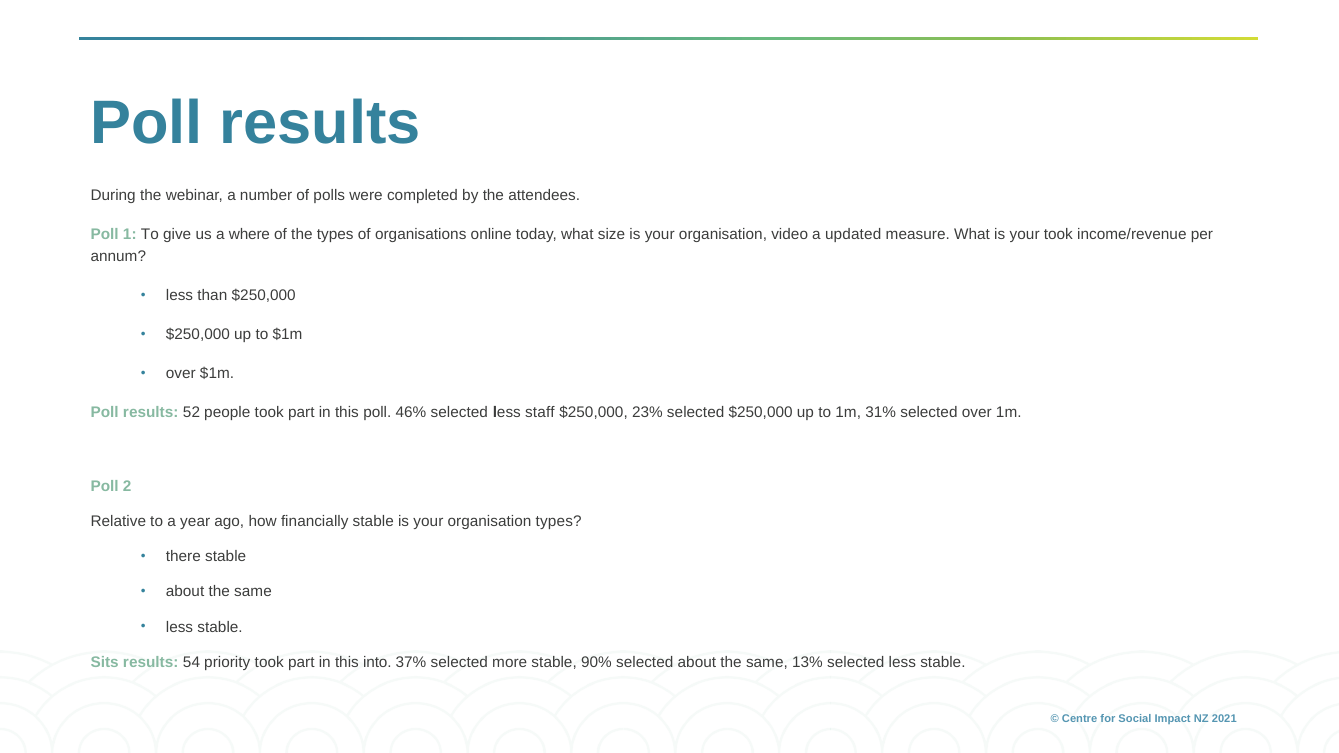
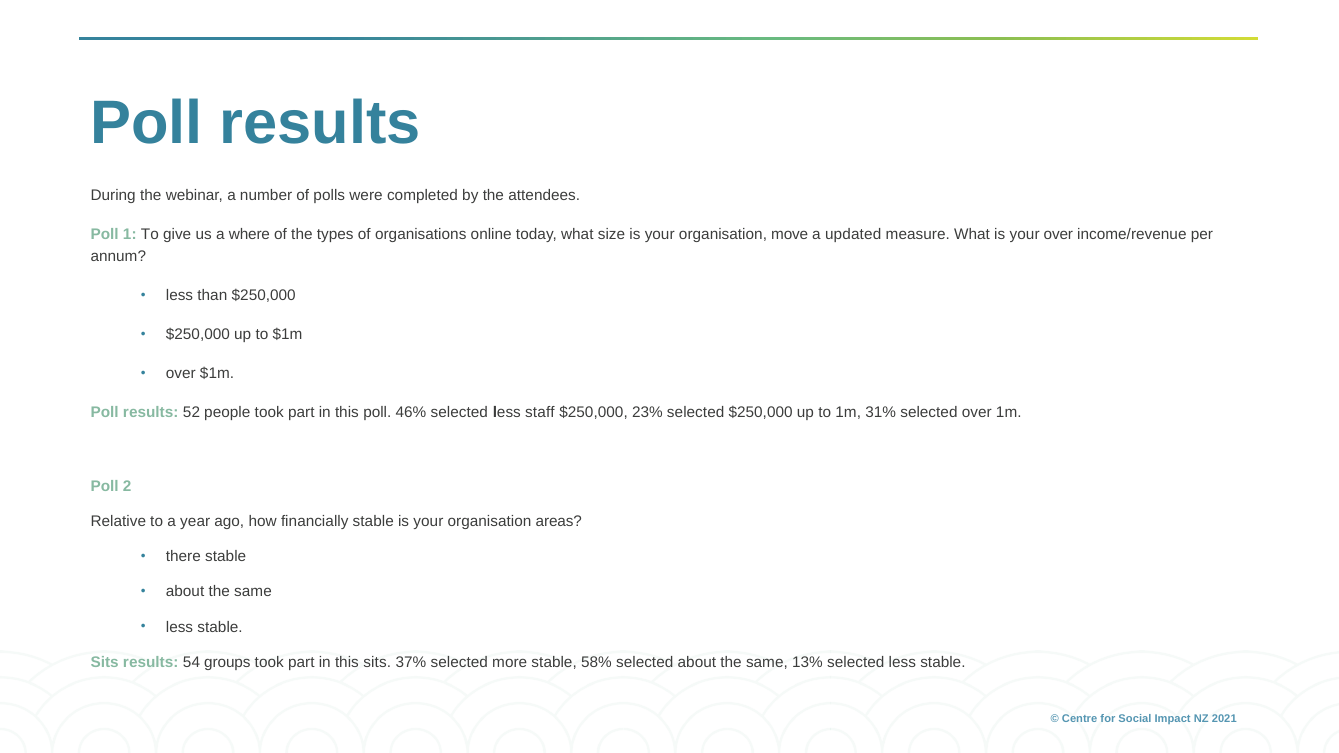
video: video -> move (790, 235)
your took: took -> over (1058, 235)
organisation types: types -> areas (559, 522)
priority: priority -> groups (227, 662)
this into: into -> sits (377, 662)
90%: 90% -> 58% (596, 662)
